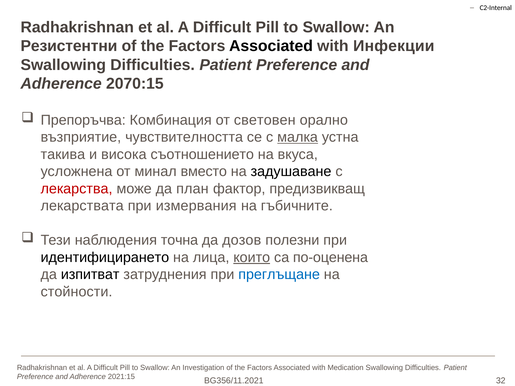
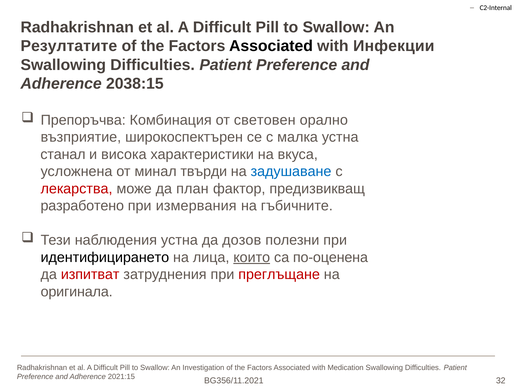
Резистентни: Резистентни -> Резултатите (69, 46)
2070:15: 2070:15 -> 2038:15 (135, 84)
чувствителността: чувствителността -> широкоспектърен (184, 137)
малка underline: present -> none (297, 137)
такива: такива -> станал (63, 154)
съотношението: съотношението -> характеристики (202, 154)
вместо: вместо -> твърди (204, 172)
задушаване colour: black -> blue (291, 172)
лекарствата: лекарствата -> разработено (82, 206)
наблюдения точна: точна -> устна (179, 240)
изпитват colour: black -> red (90, 275)
преглъщане colour: blue -> red (279, 275)
стойности: стойности -> оригинала (77, 292)
